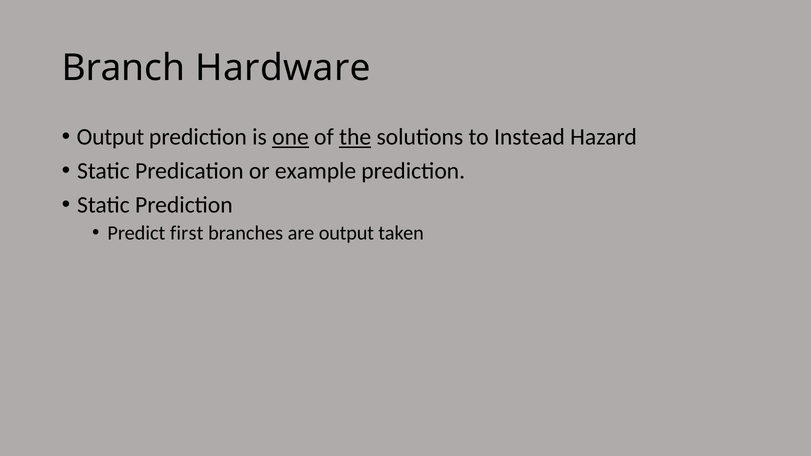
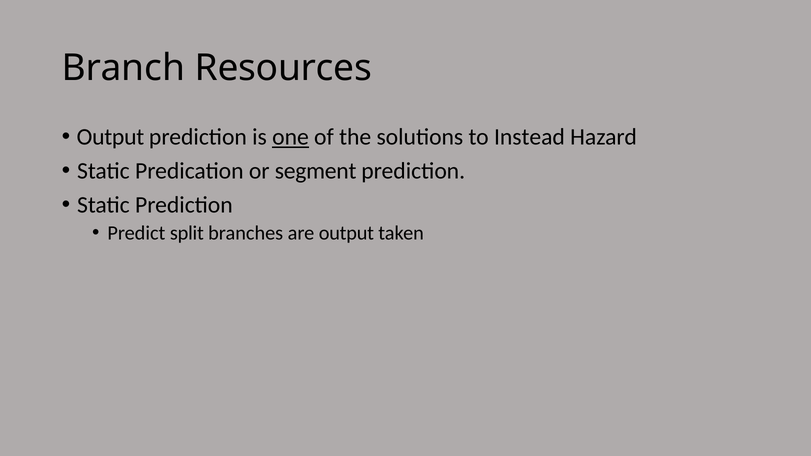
Hardware: Hardware -> Resources (283, 68)
the underline: present -> none (355, 137)
example: example -> segment (316, 171)
first: first -> split (187, 233)
